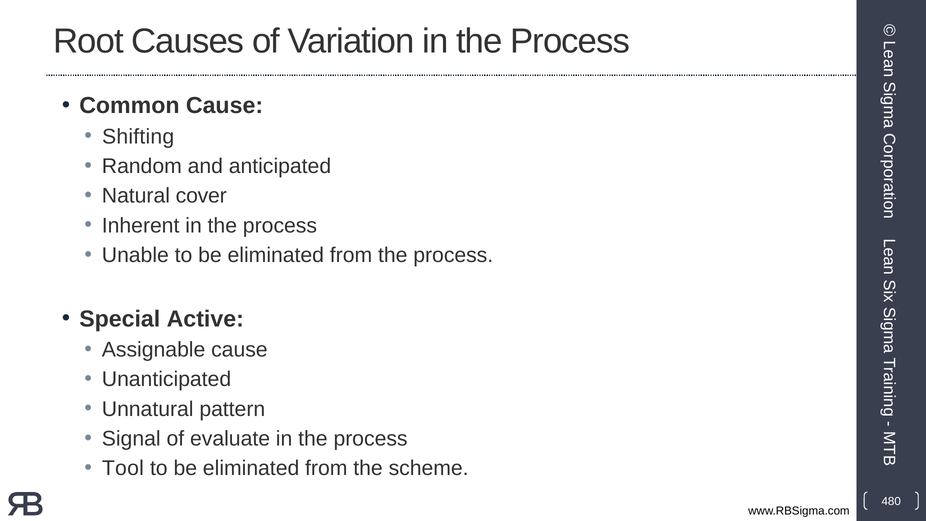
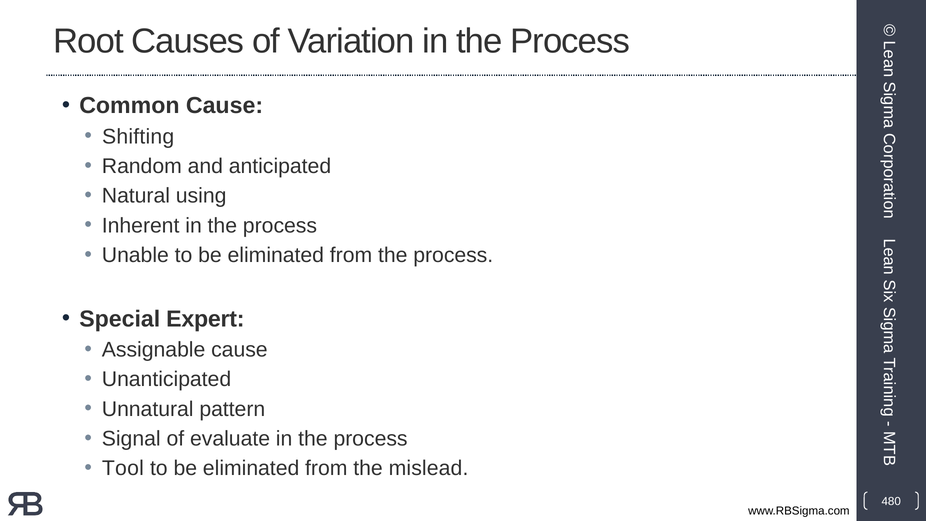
cover: cover -> using (201, 196)
Active: Active -> Expert (205, 319)
scheme: scheme -> mislead (429, 468)
